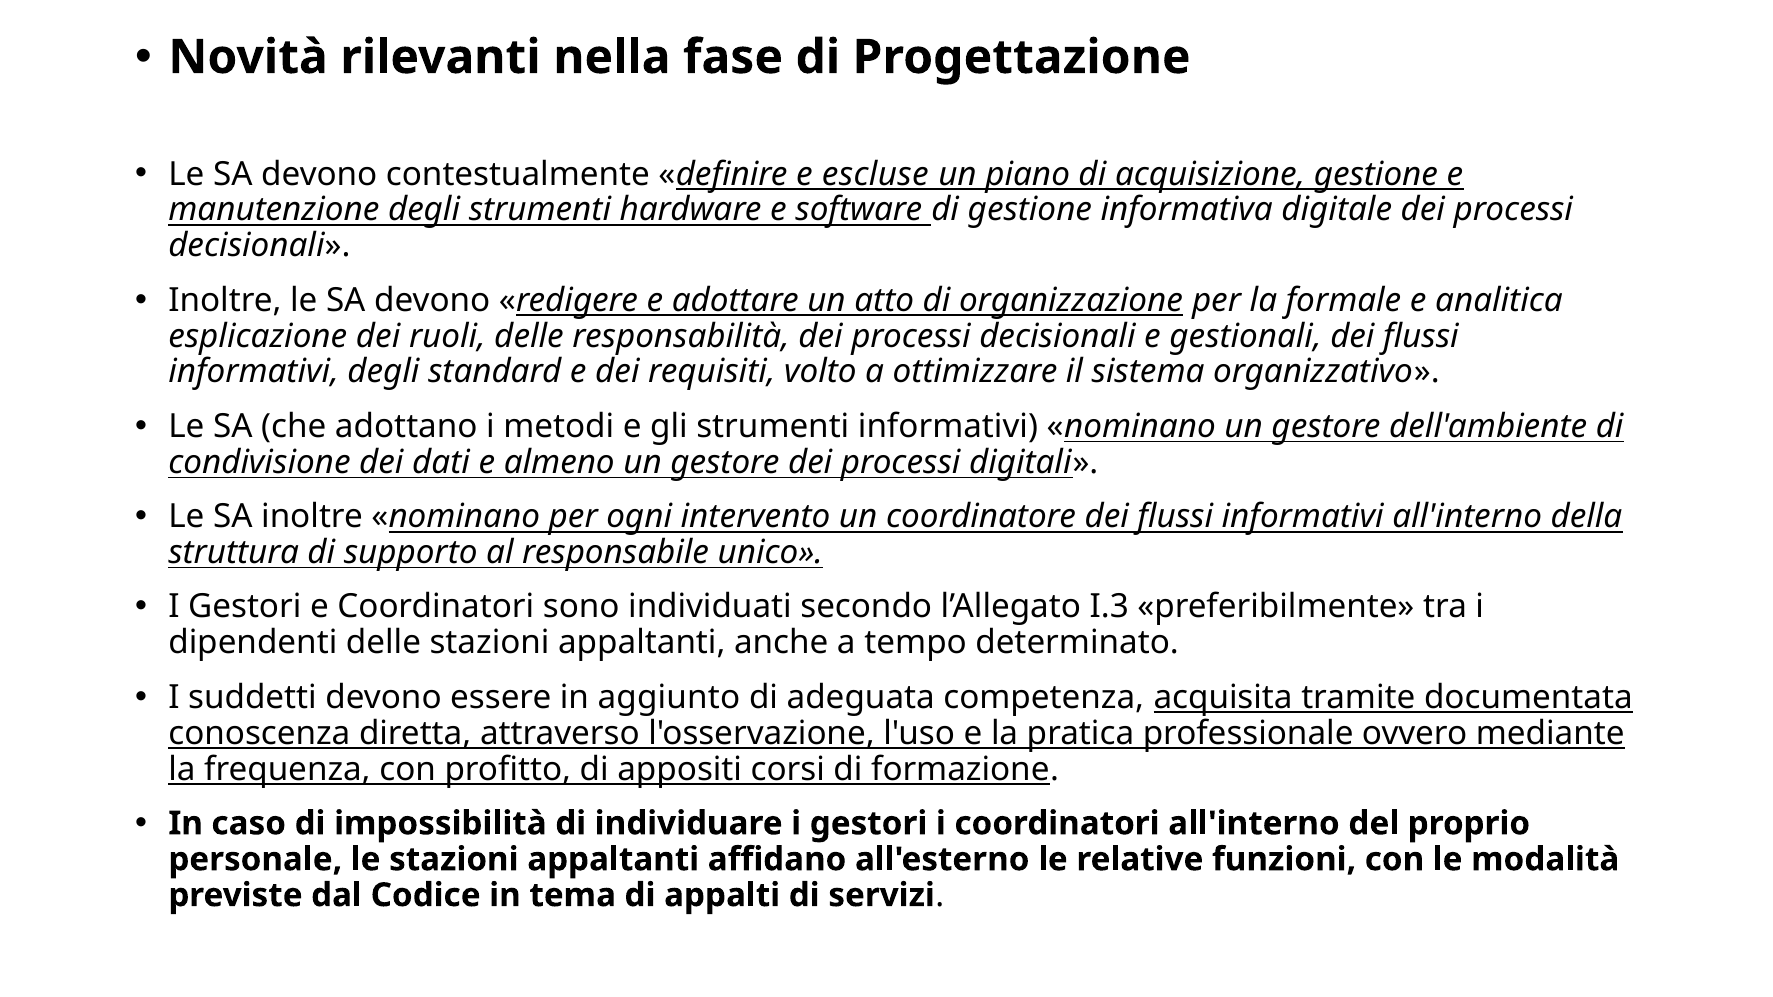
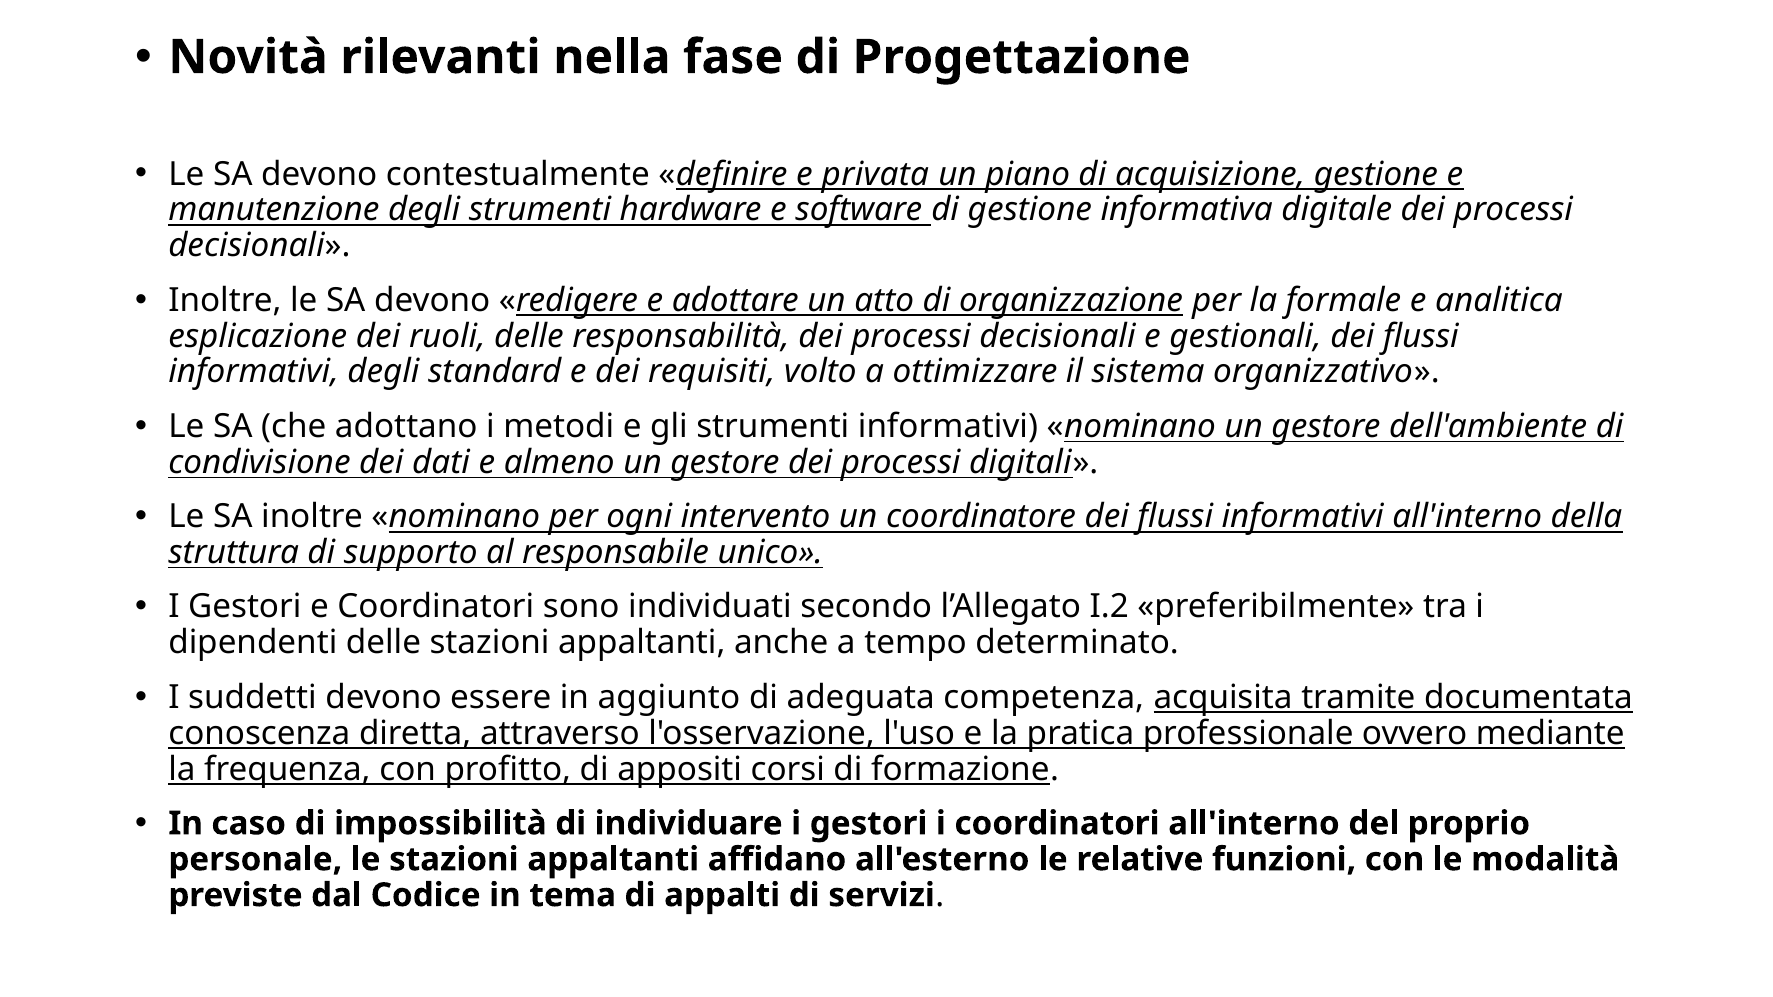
escluse: escluse -> privata (875, 174)
I.3: I.3 -> I.2 (1109, 607)
